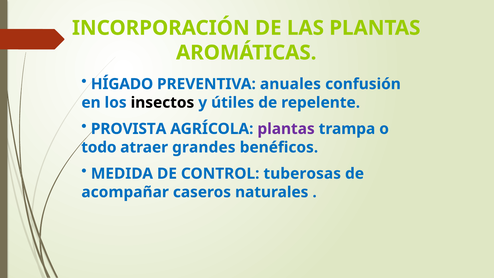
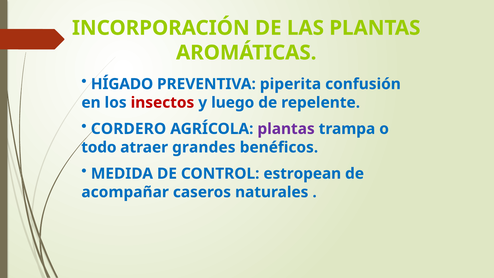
anuales: anuales -> piperita (290, 84)
insectos colour: black -> red (162, 103)
útiles: útiles -> luego (233, 103)
PROVISTA: PROVISTA -> CORDERO (128, 129)
tuberosas: tuberosas -> estropean (302, 174)
